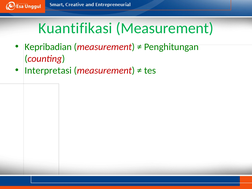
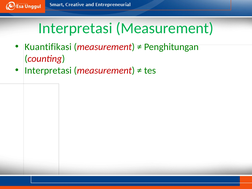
Kuantifikasi: Kuantifikasi -> Interpretasi (75, 28)
Kepribadian: Kepribadian -> Kuantifikasi (48, 47)
